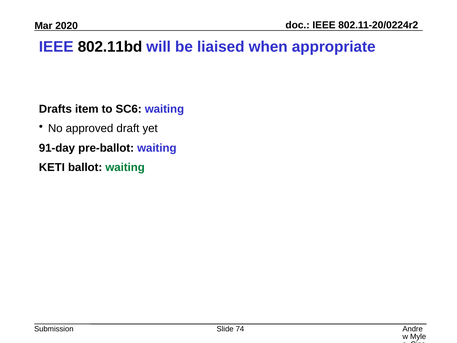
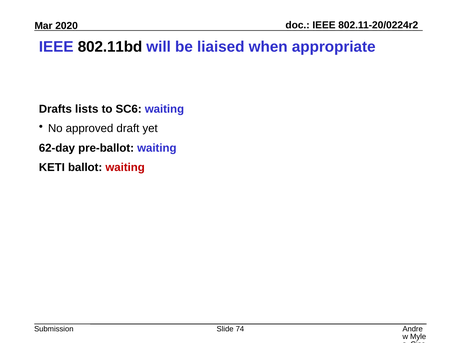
item: item -> lists (87, 109)
91-day: 91-day -> 62-day (57, 148)
waiting colour: green -> red (125, 167)
